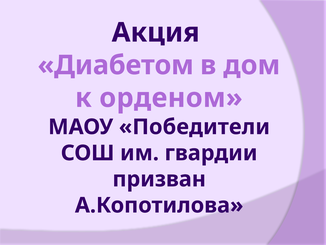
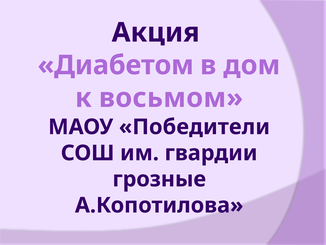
орденом: орденом -> восьмом (171, 98)
призван: призван -> грозные (159, 179)
